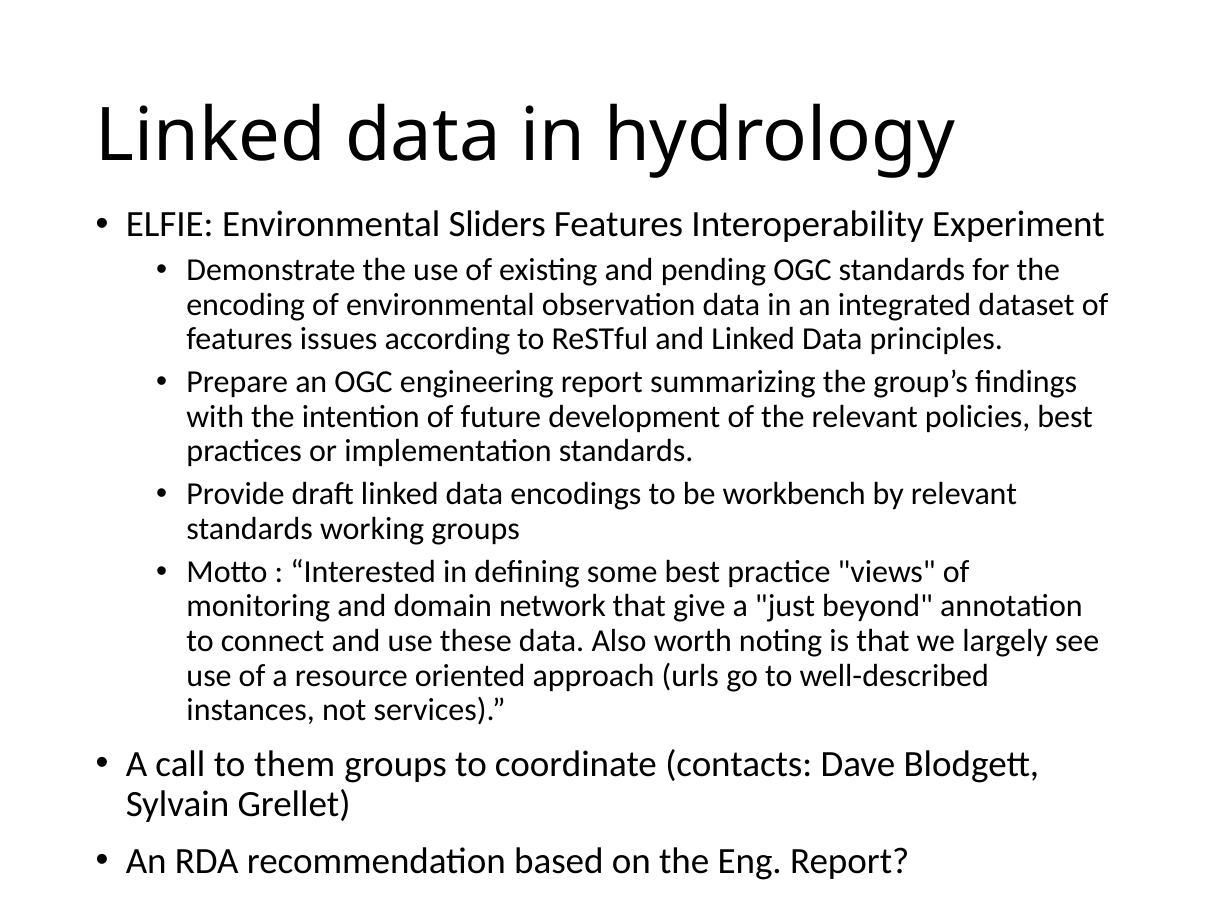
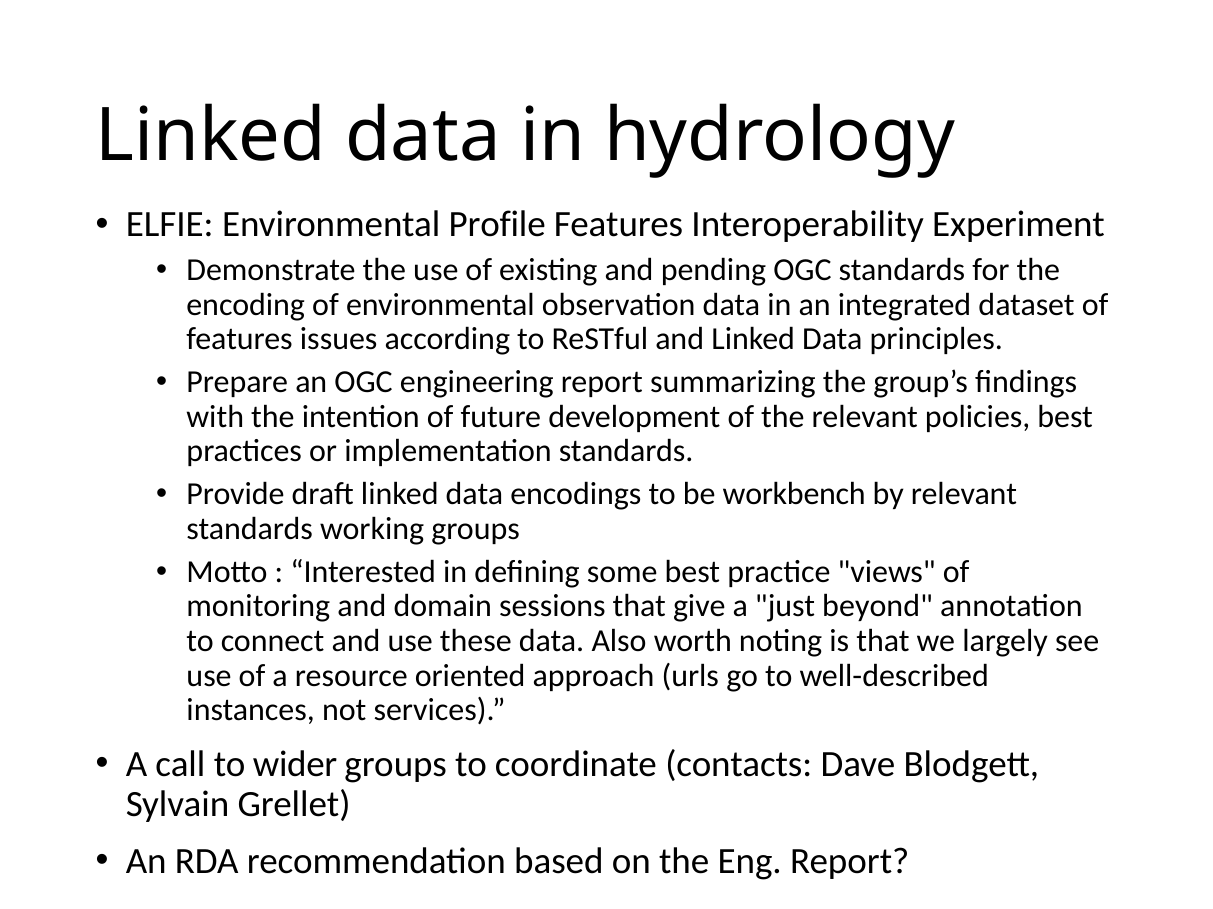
Sliders: Sliders -> Profile (497, 225)
network: network -> sessions (552, 607)
them: them -> wider (295, 765)
